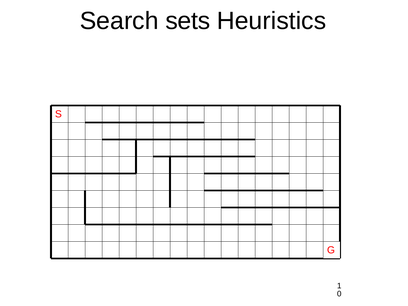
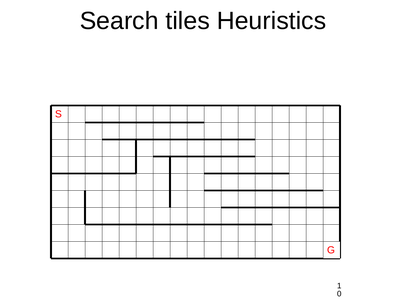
sets: sets -> tiles (188, 21)
